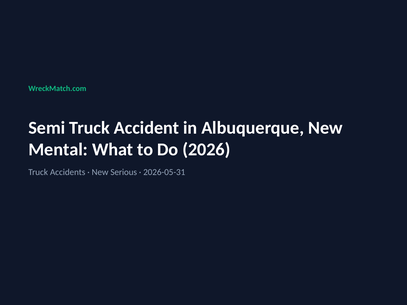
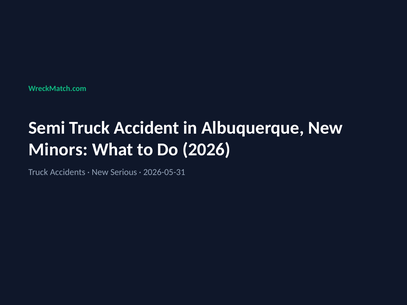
Mental: Mental -> Minors (58, 150)
